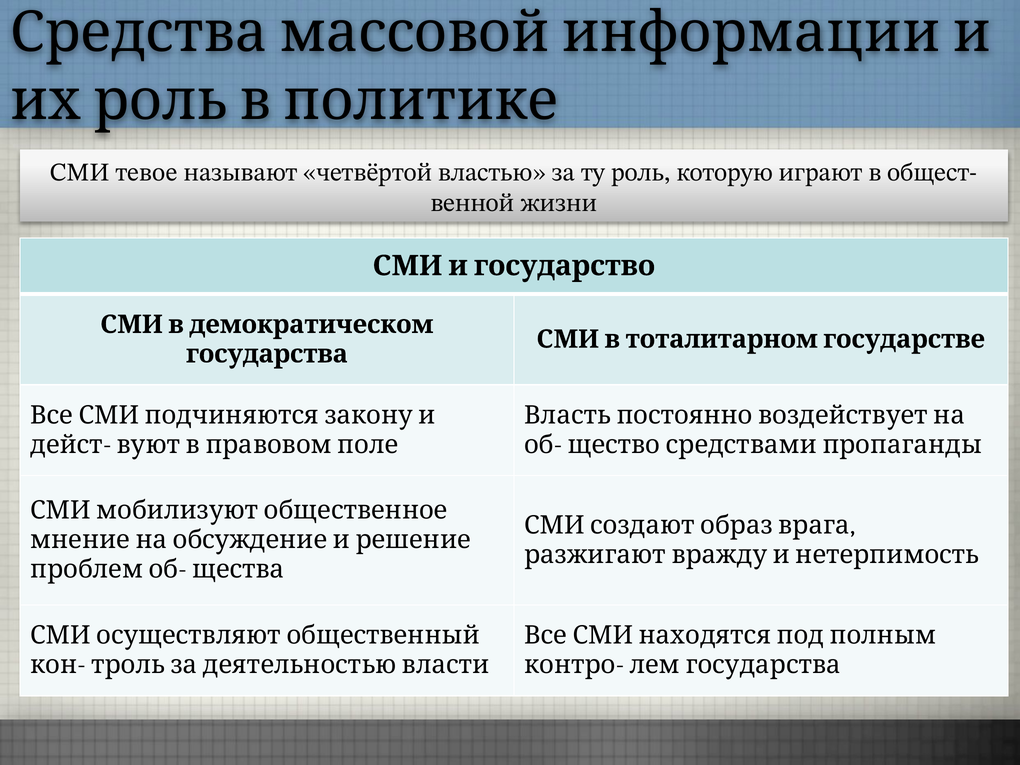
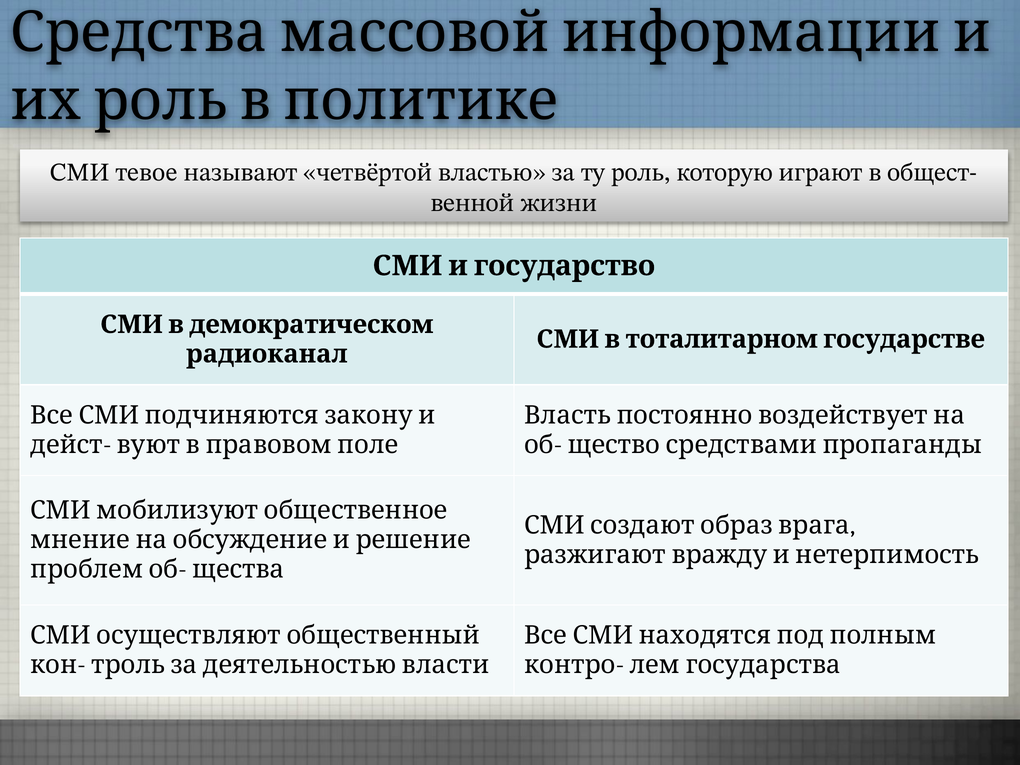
государства: государства -> радиоканал (267, 354)
